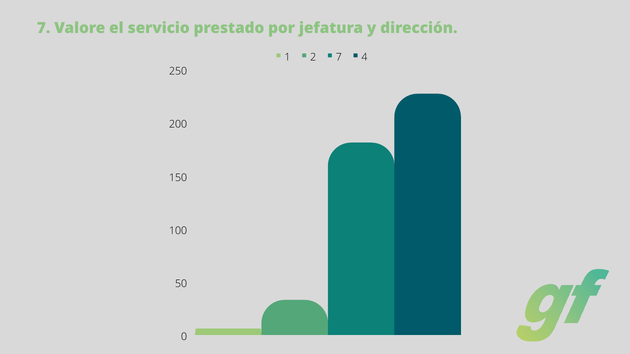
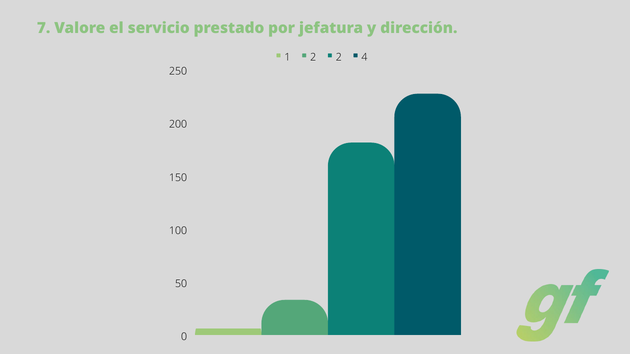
2 7: 7 -> 2 (339, 57)
